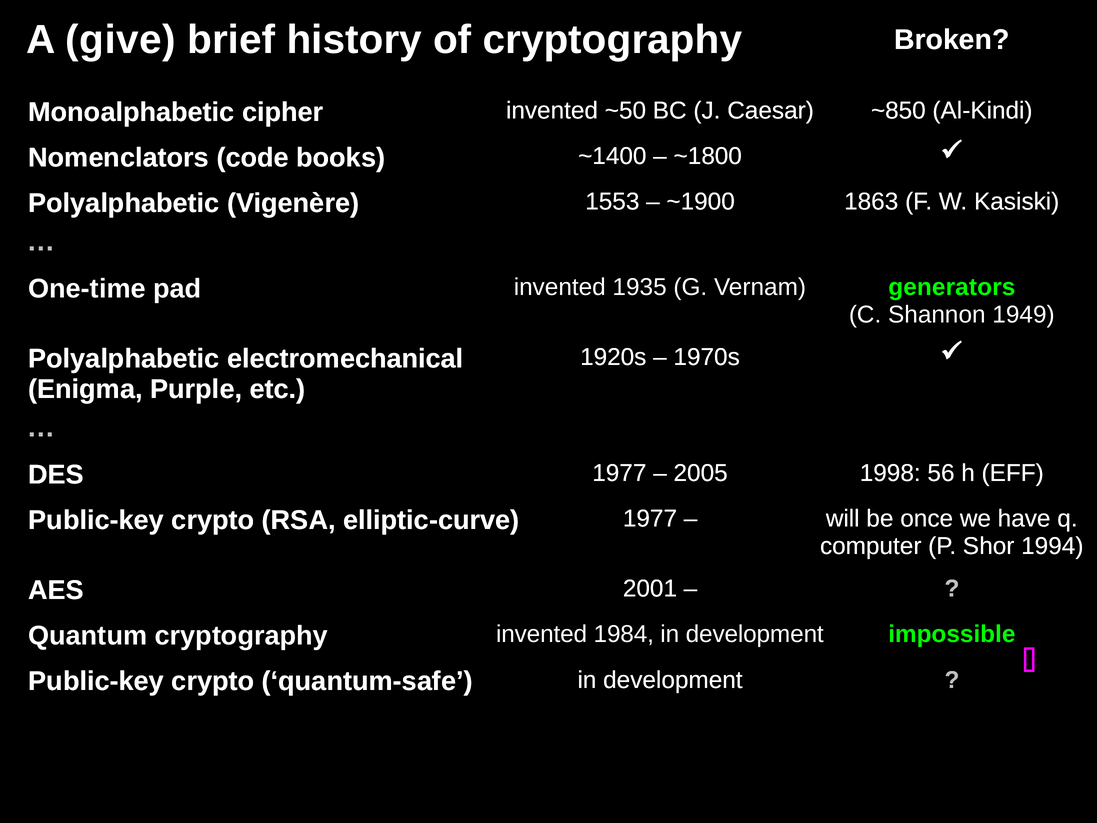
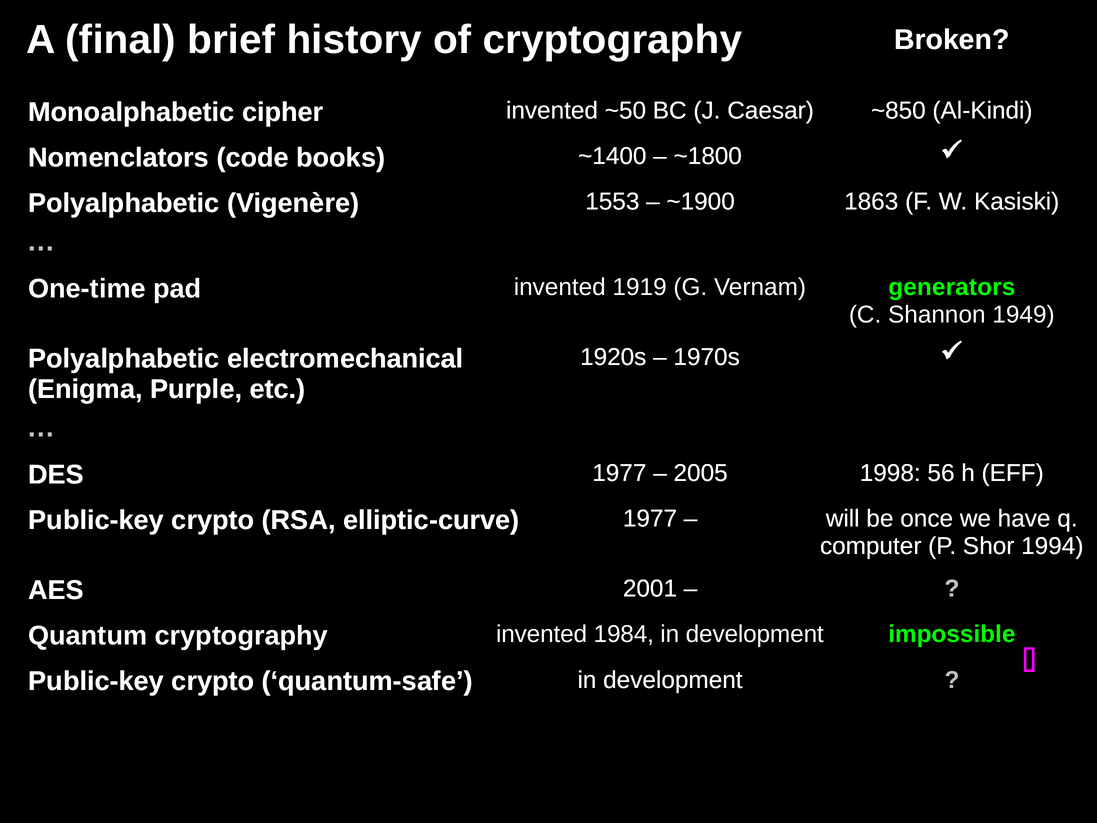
give: give -> final (121, 40)
1935: 1935 -> 1919 (640, 287)
